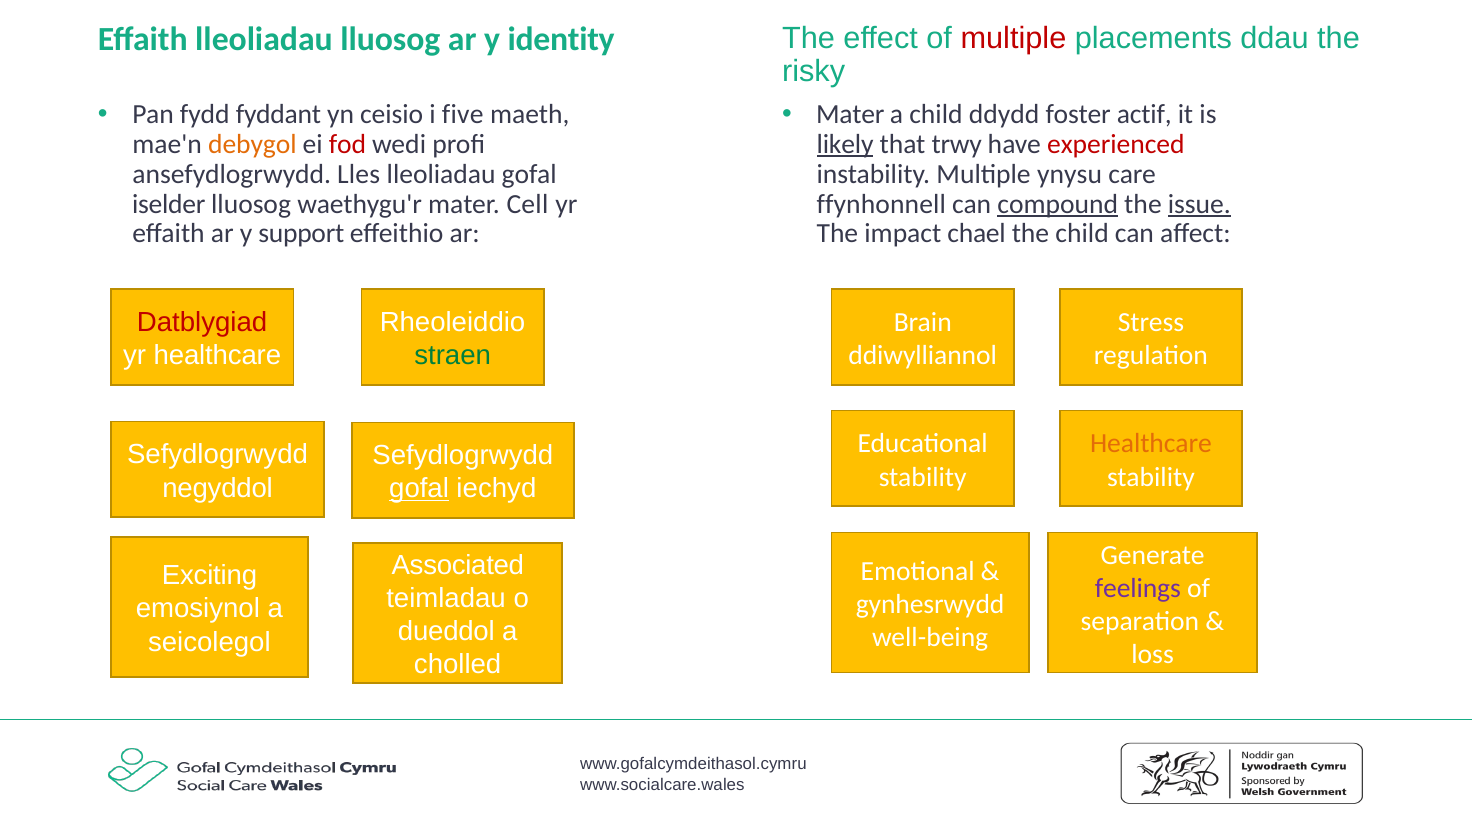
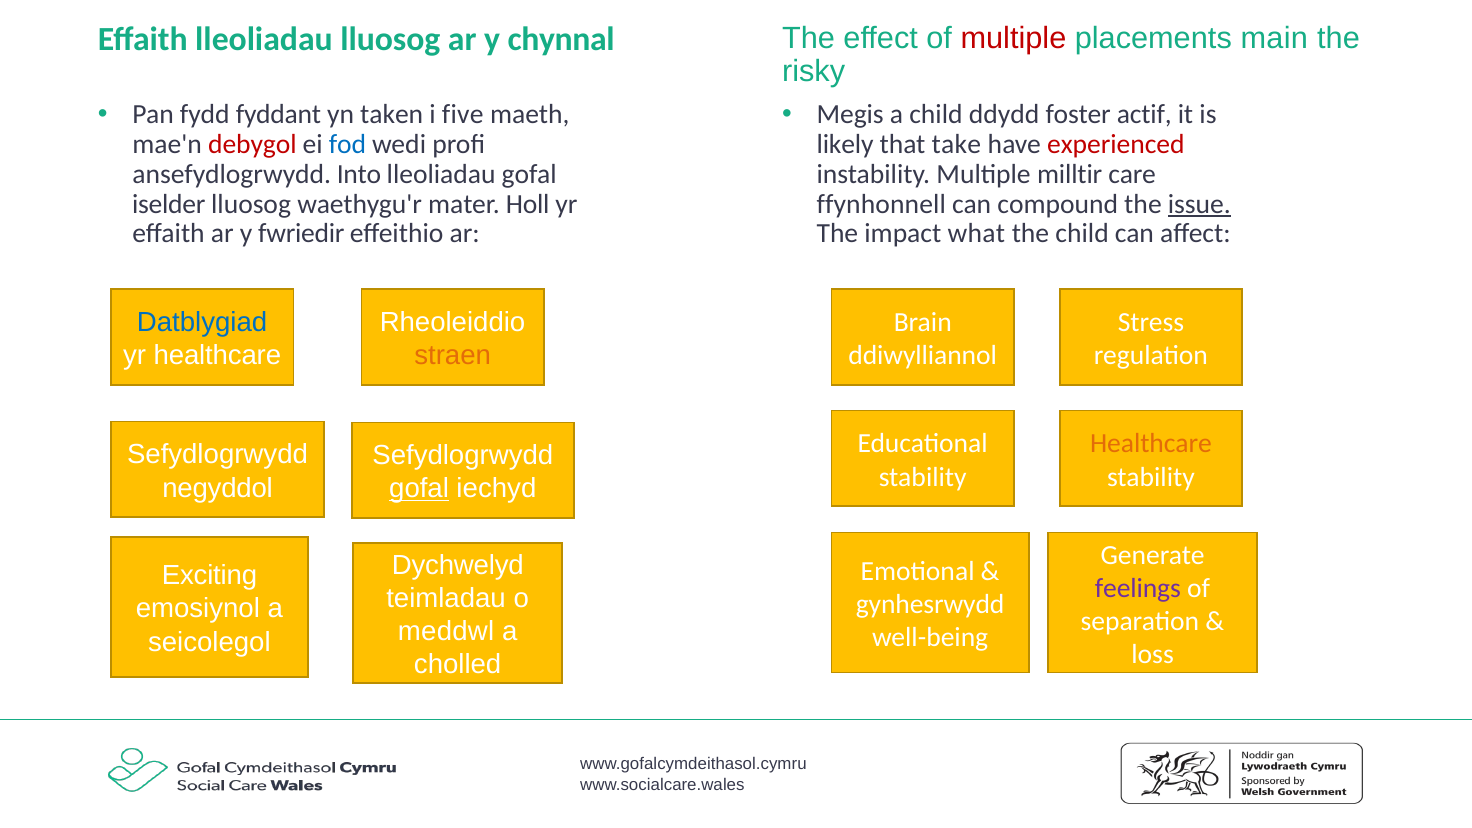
identity: identity -> chynnal (561, 40)
ddau: ddau -> main (1274, 38)
ceisio: ceisio -> taken (392, 114)
Mater: Mater -> Megis (850, 114)
debygol colour: orange -> red (252, 144)
fod colour: red -> blue (348, 144)
likely underline: present -> none (845, 144)
trwy: trwy -> take (956, 144)
Lles: Lles -> Into (359, 174)
ynysu: ynysu -> milltir (1070, 174)
Cell: Cell -> Holl (528, 204)
compound underline: present -> none (1058, 204)
support: support -> fwriedir (301, 234)
chael: chael -> what (976, 234)
Datblygiad colour: red -> blue (202, 322)
straen colour: green -> orange (453, 356)
Associated: Associated -> Dychwelyd (458, 565)
dueddol: dueddol -> meddwl (446, 632)
